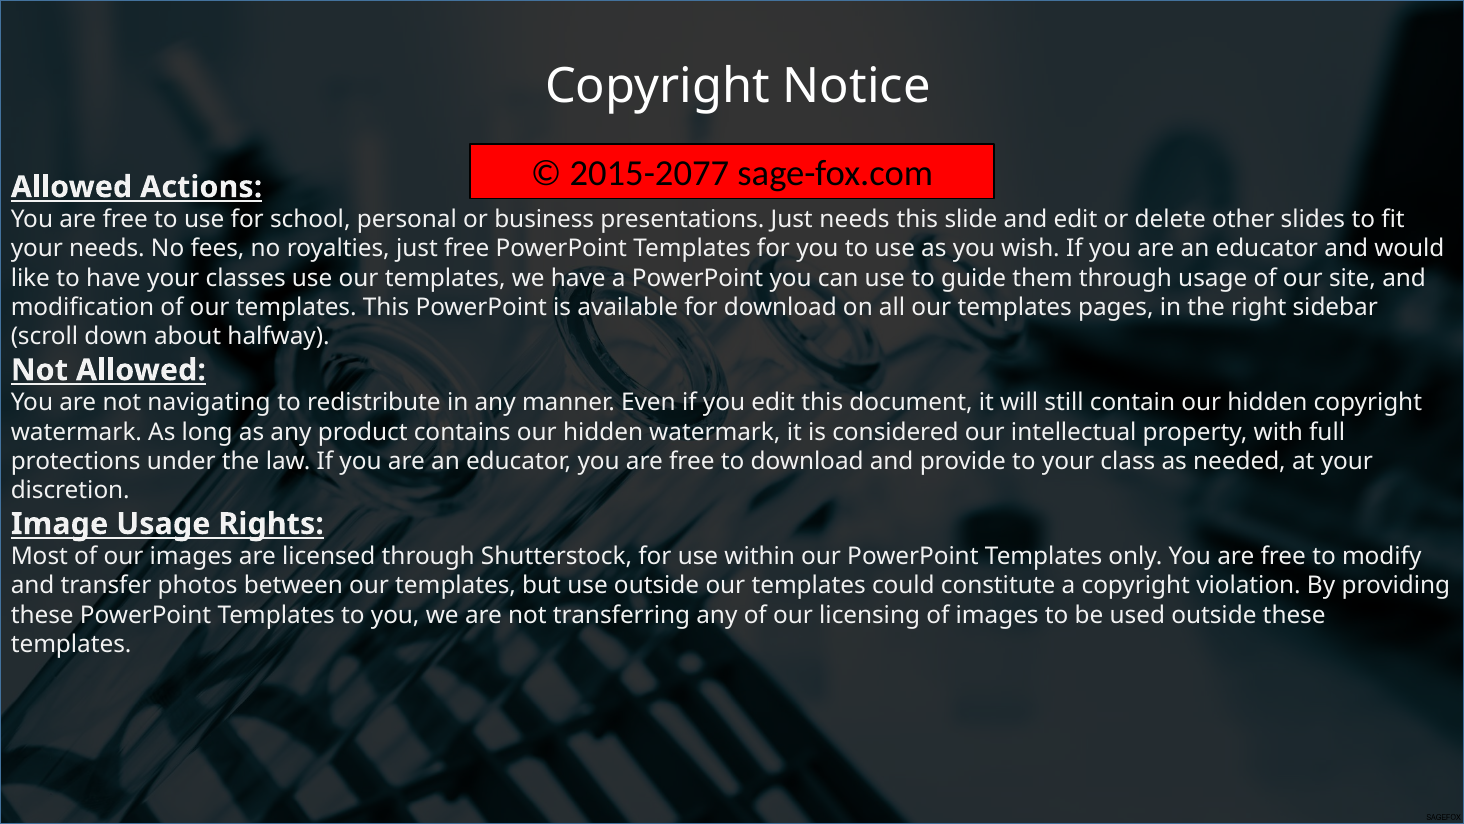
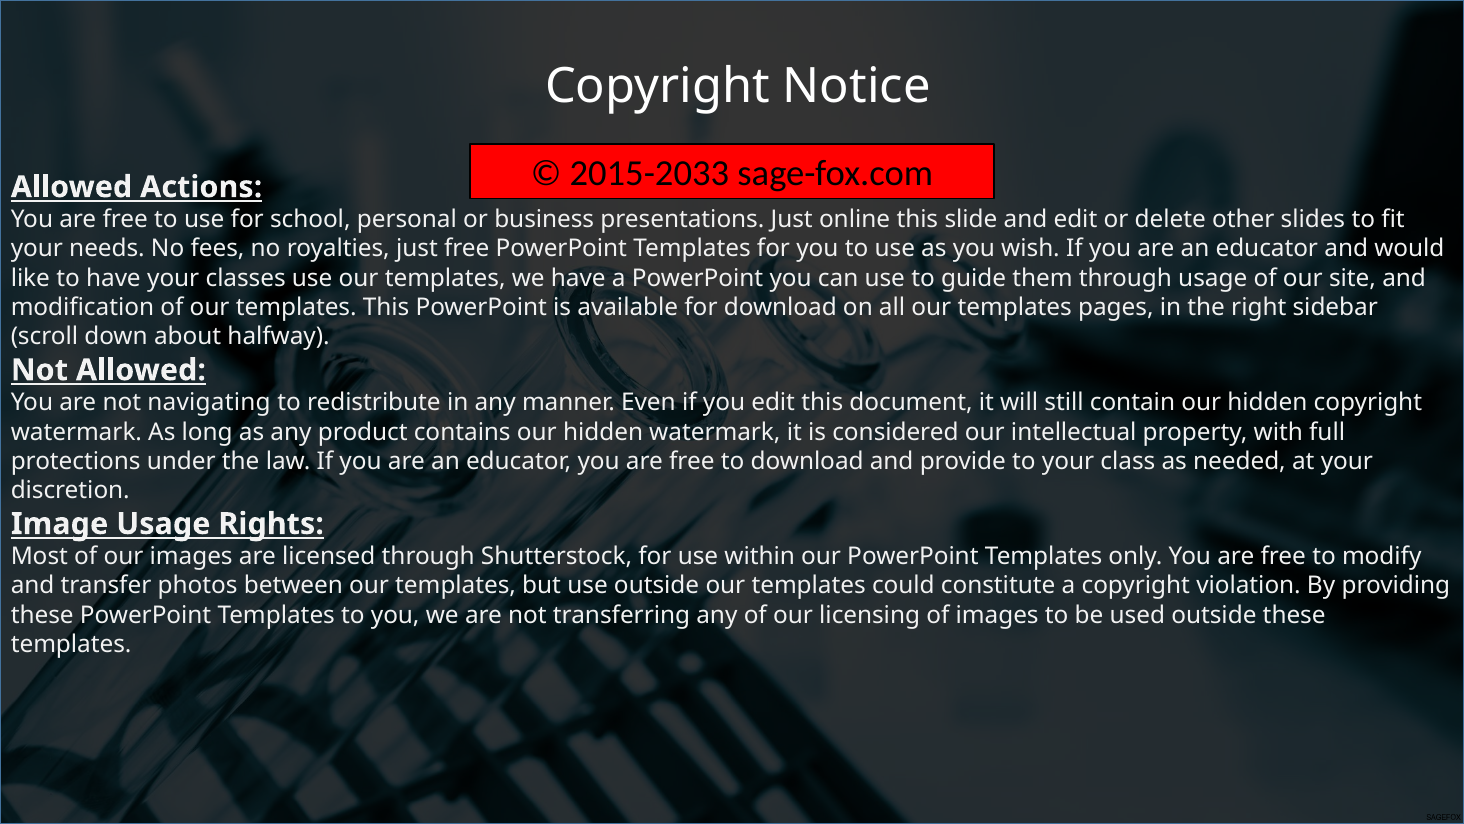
2015-2077: 2015-2077 -> 2015-2033 (649, 174)
Just needs: needs -> online (855, 220)
